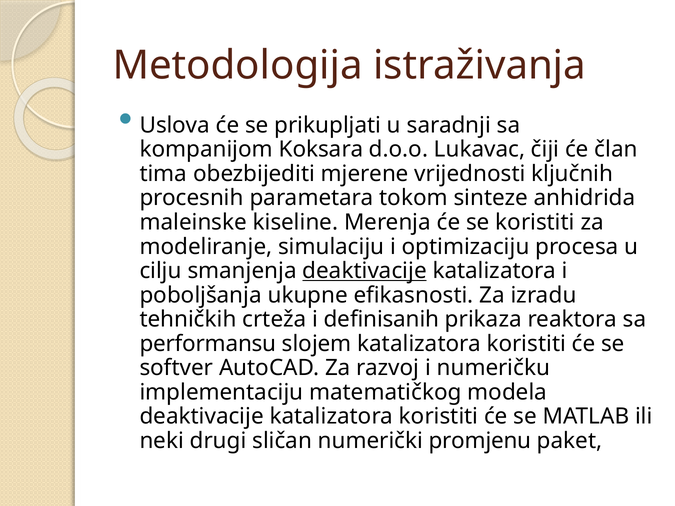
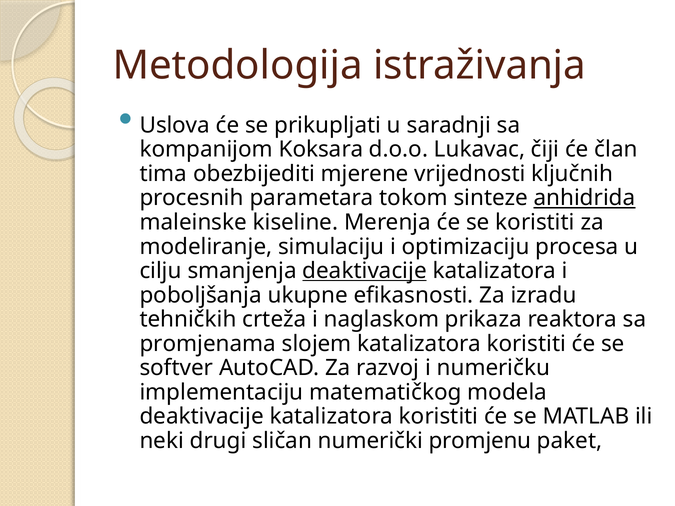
anhidrida underline: none -> present (584, 198)
definisanih: definisanih -> naglaskom (381, 320)
performansu: performansu -> promjenama (208, 344)
